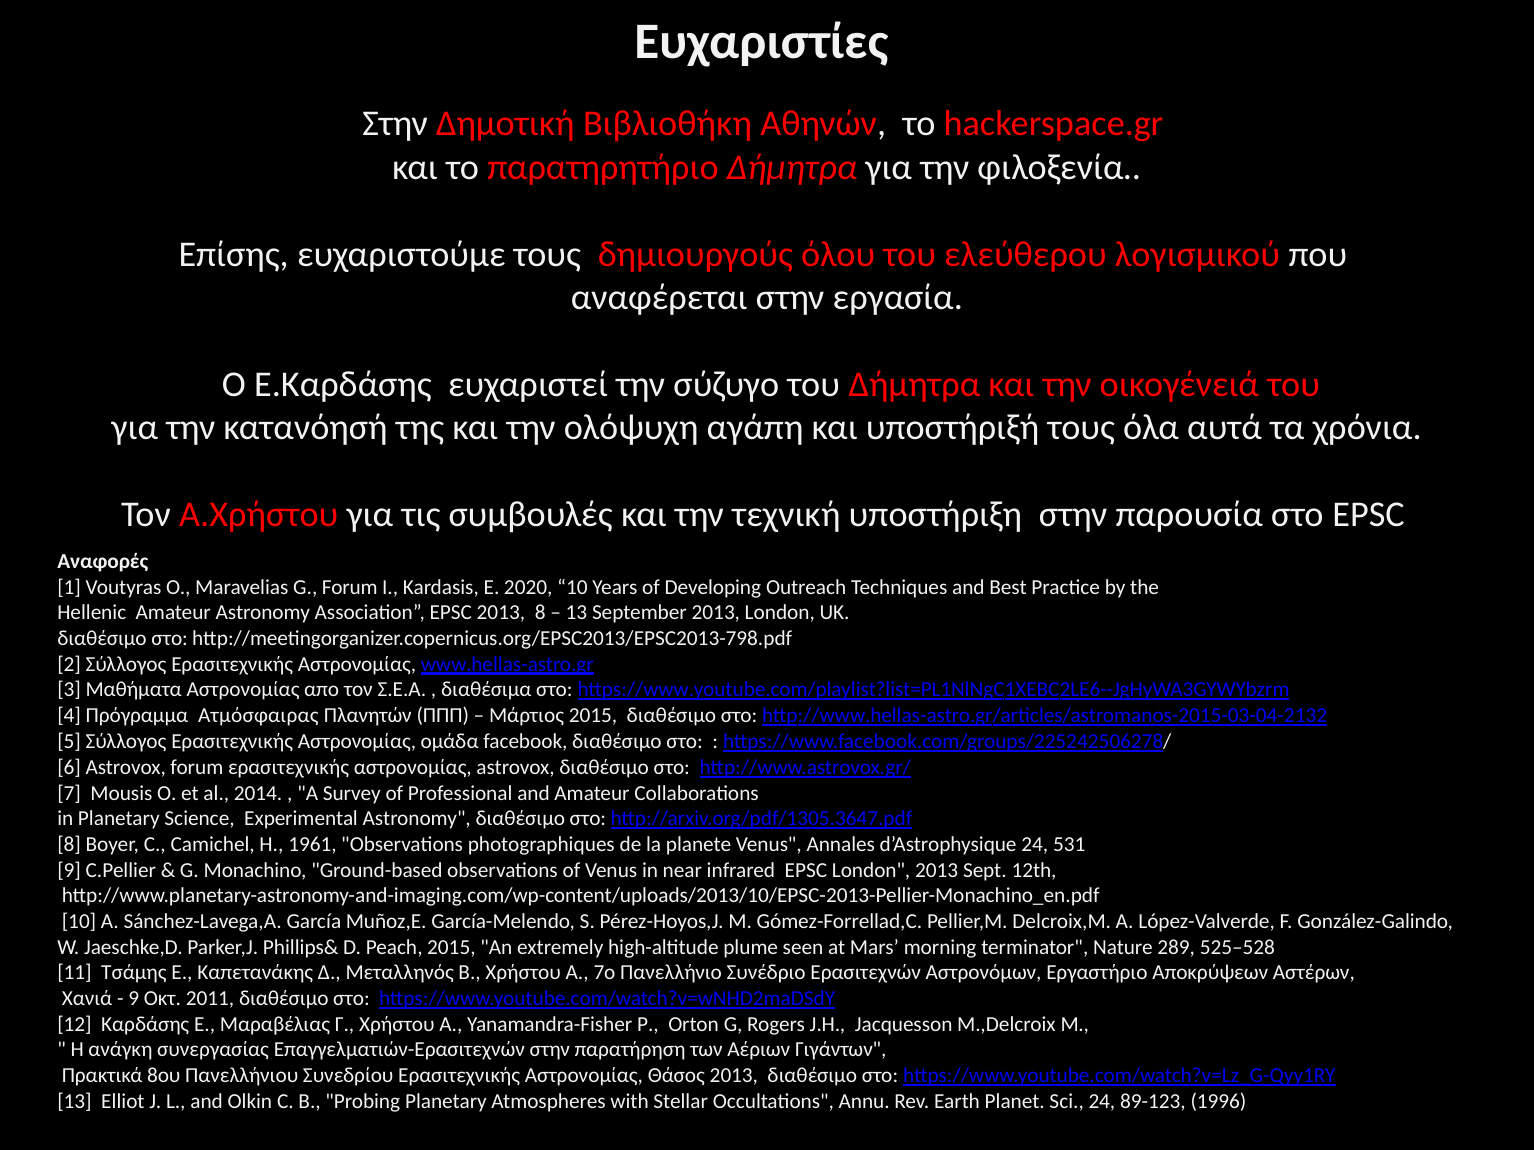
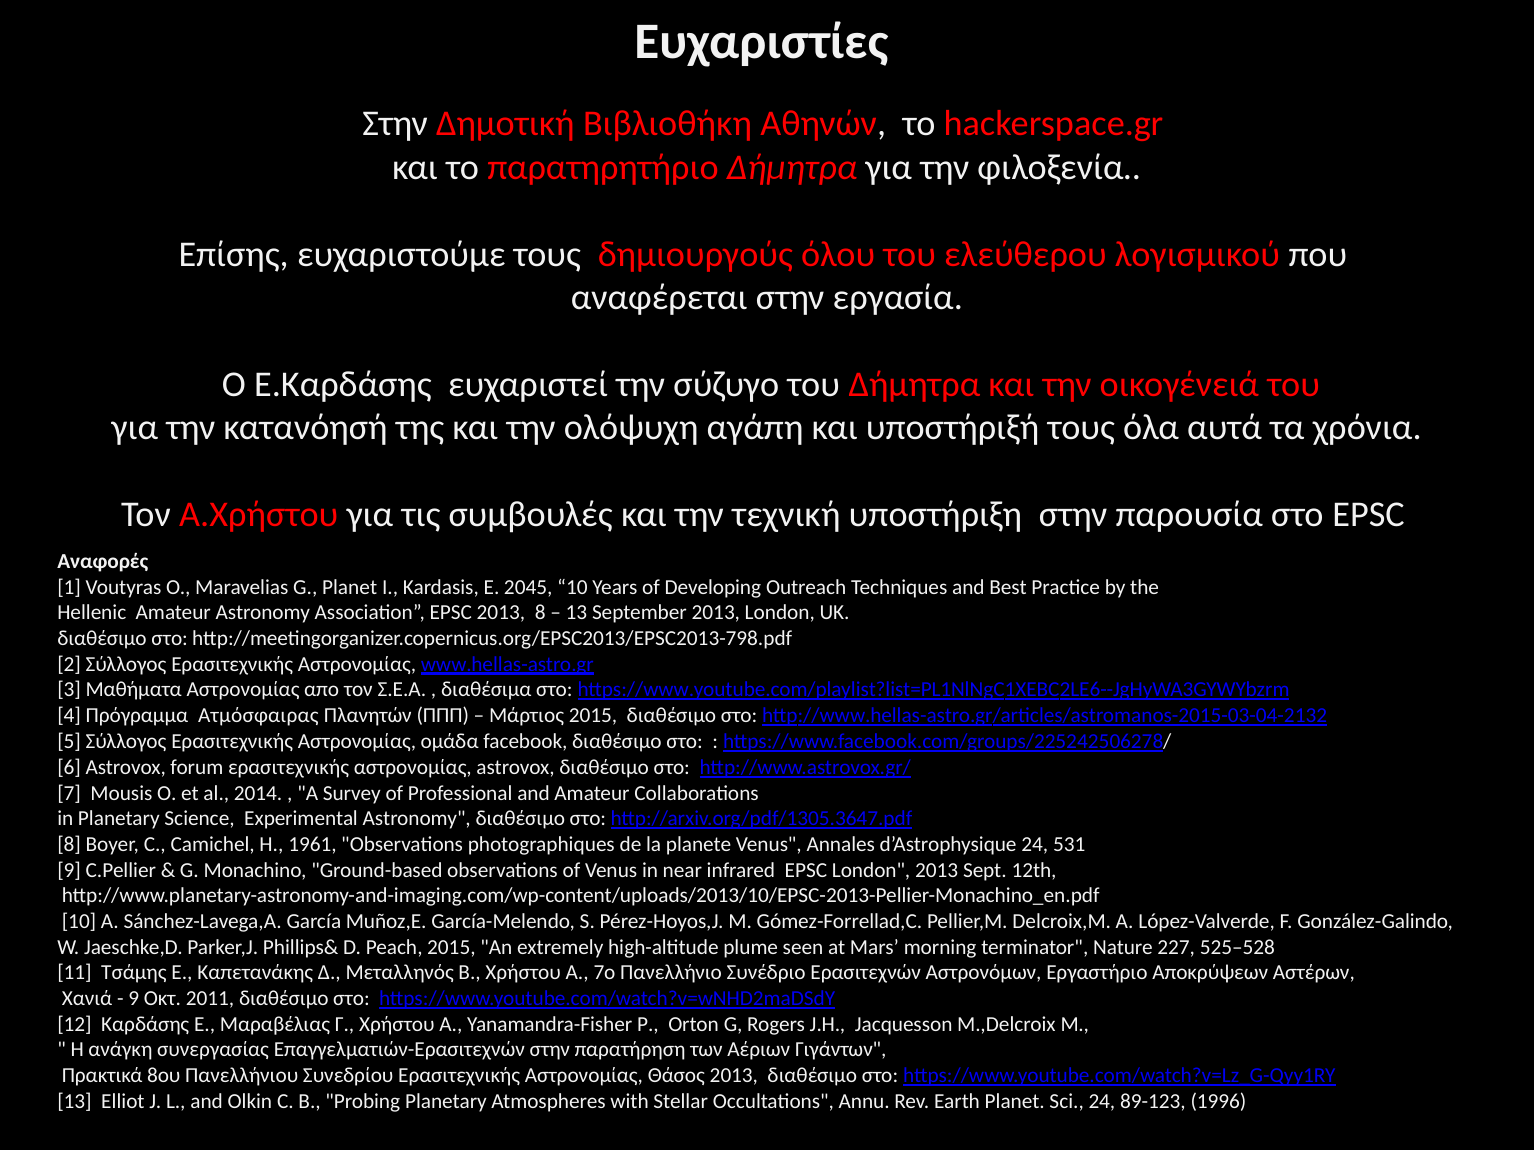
G Forum: Forum -> Planet (350, 588)
2020: 2020 -> 2045 (528, 588)
289: 289 -> 227 (1176, 947)
